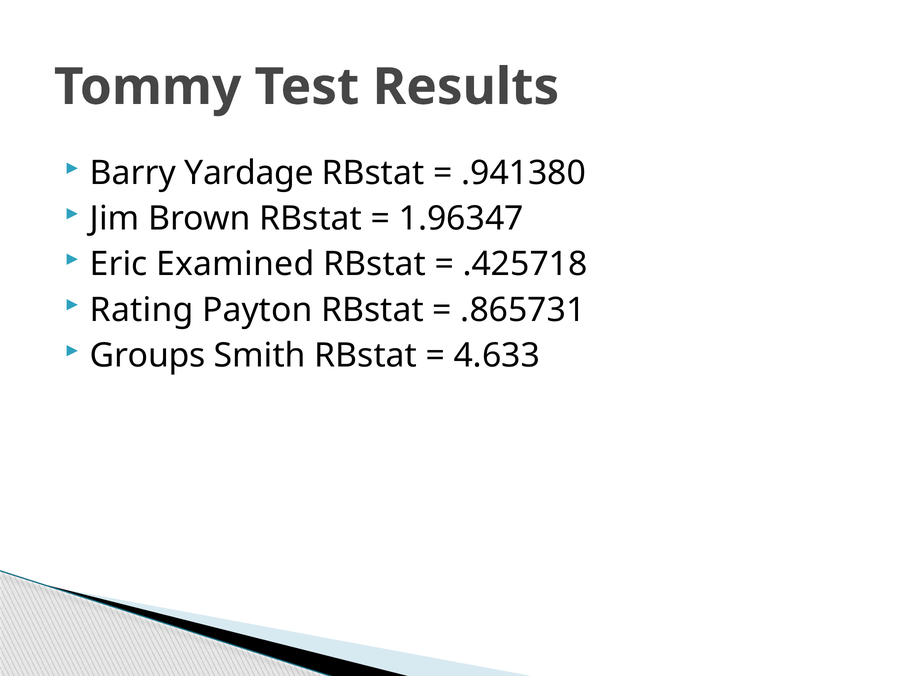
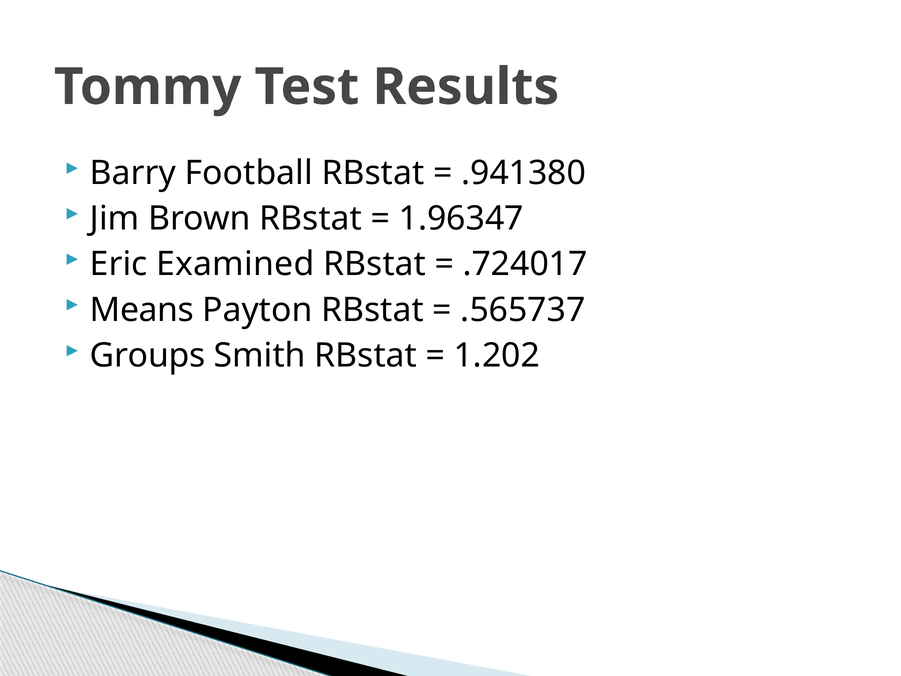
Yardage: Yardage -> Football (249, 173)
.425718: .425718 -> .724017 (525, 264)
Rating: Rating -> Means (142, 310)
.865731: .865731 -> .565737 (523, 310)
4.633: 4.633 -> 1.202 (497, 355)
